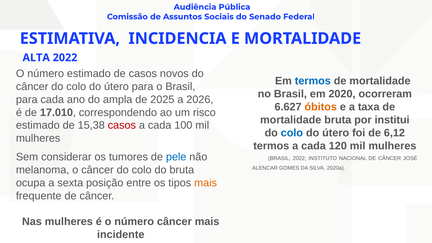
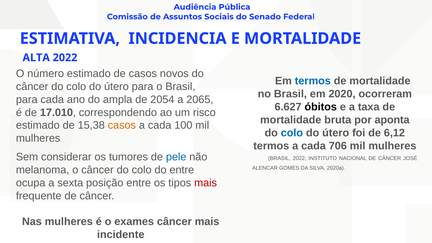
2025: 2025 -> 2054 (162, 99)
2026: 2026 -> 2065 (200, 99)
óbitos colour: orange -> black (321, 107)
institui: institui -> aponta (392, 120)
casos colour: red -> orange (122, 125)
120: 120 -> 706 (338, 146)
do bruta: bruta -> entre (182, 170)
mais colour: orange -> red (206, 183)
é o número: número -> exames (134, 222)
